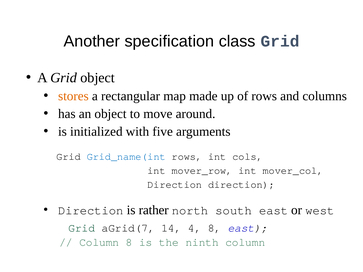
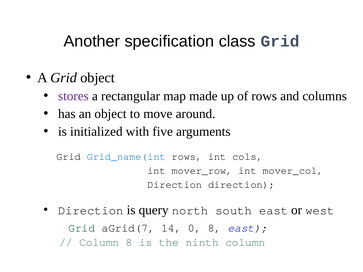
stores colour: orange -> purple (73, 96)
rather: rather -> query (154, 210)
4: 4 -> 0 (195, 228)
